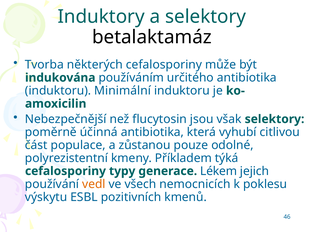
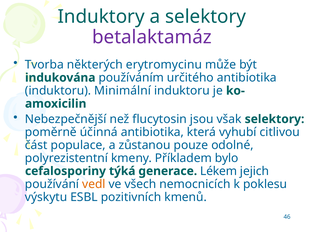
betalaktamáz colour: black -> purple (152, 37)
některých cefalosporiny: cefalosporiny -> erytromycinu (164, 65)
týká: týká -> bylo (227, 158)
typy: typy -> týká (122, 171)
